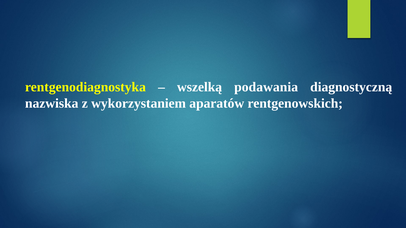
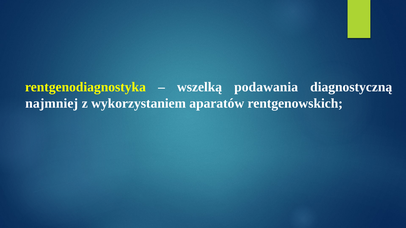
nazwiska: nazwiska -> najmniej (52, 104)
